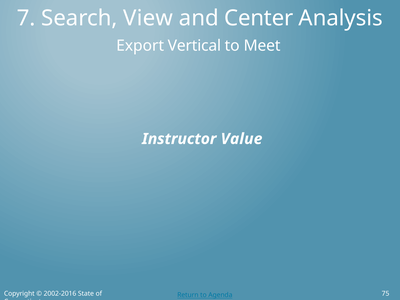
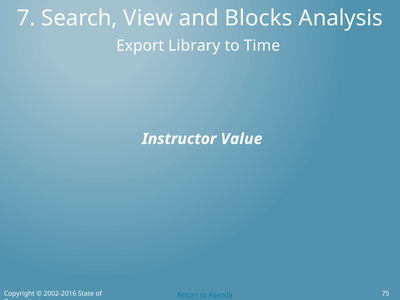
Center: Center -> Blocks (259, 18)
Vertical: Vertical -> Library (194, 46)
Meet: Meet -> Time (262, 46)
